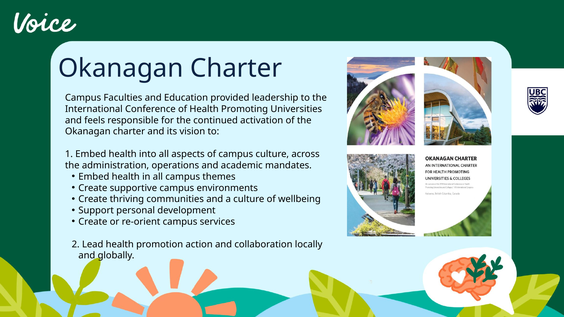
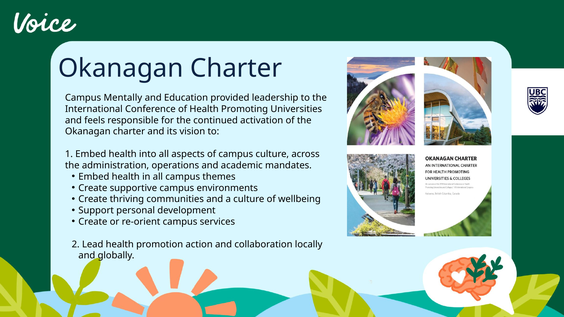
Faculties: Faculties -> Mentally (123, 98)
